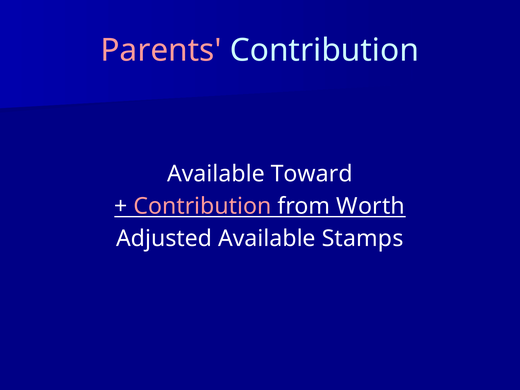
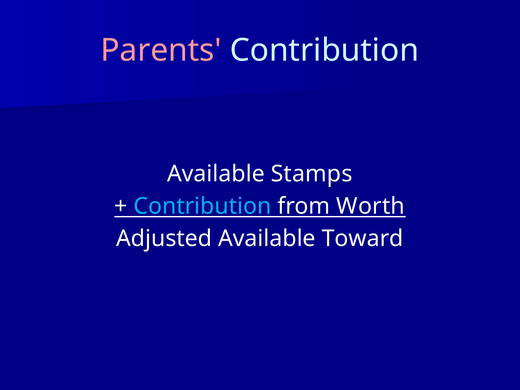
Toward: Toward -> Stamps (312, 174)
Contribution colour: pink -> light blue (202, 206)
Stamps: Stamps -> Toward (363, 239)
